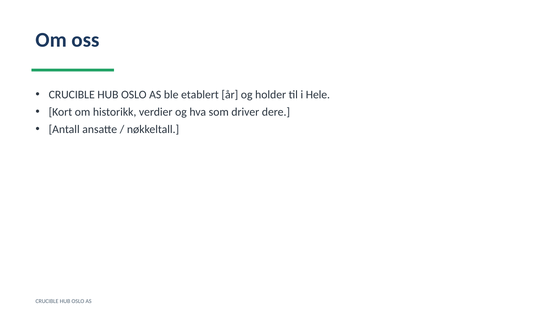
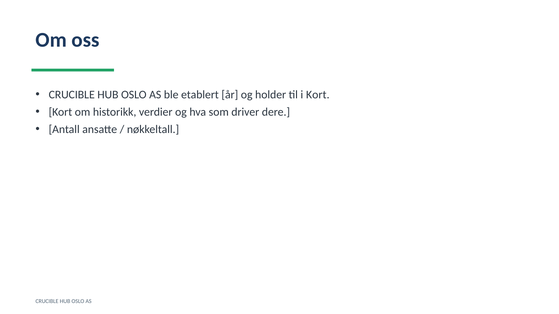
i Hele: Hele -> Kort (318, 95)
